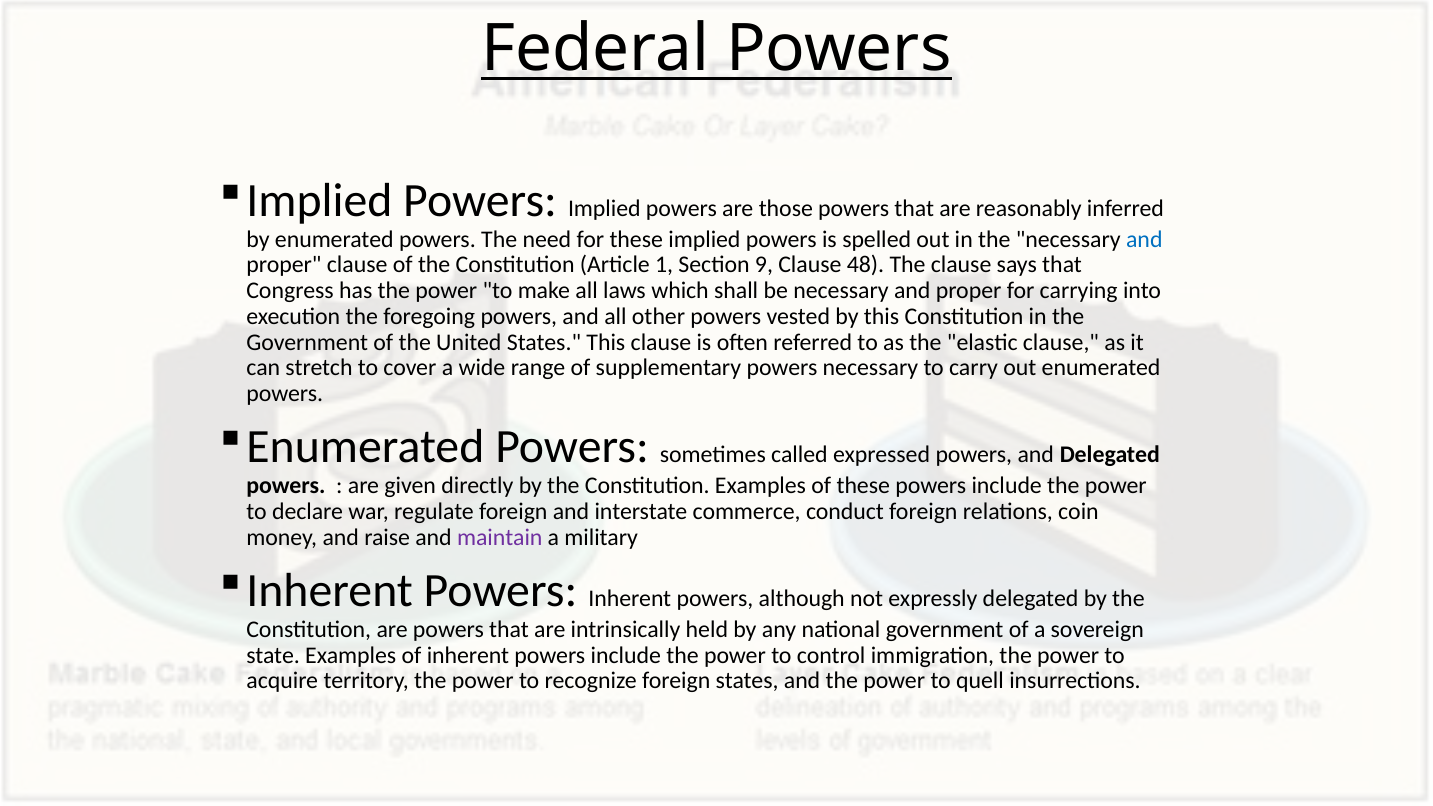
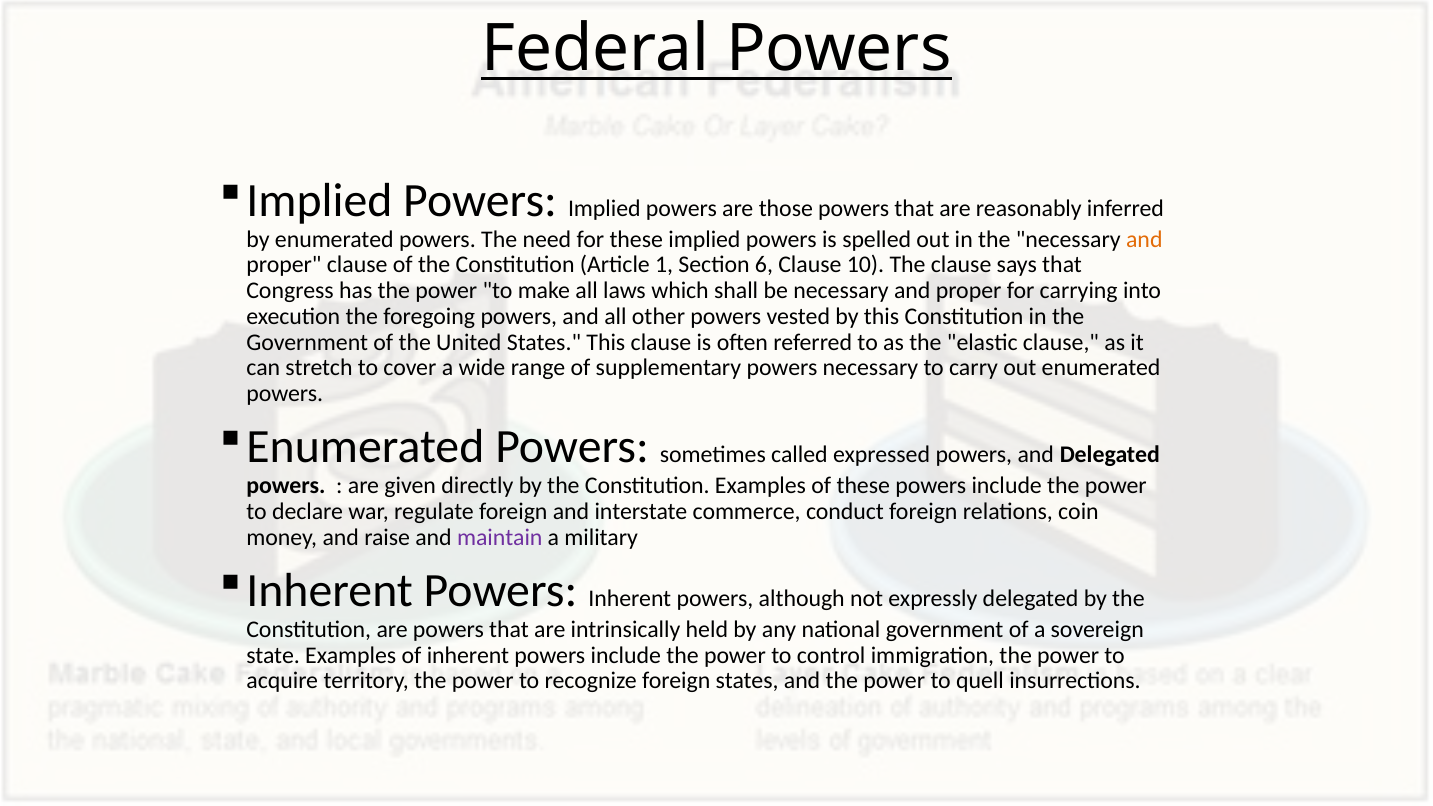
and colour: blue -> orange (1144, 239)
9: 9 -> 6 (764, 265)
48: 48 -> 10 (866, 265)
